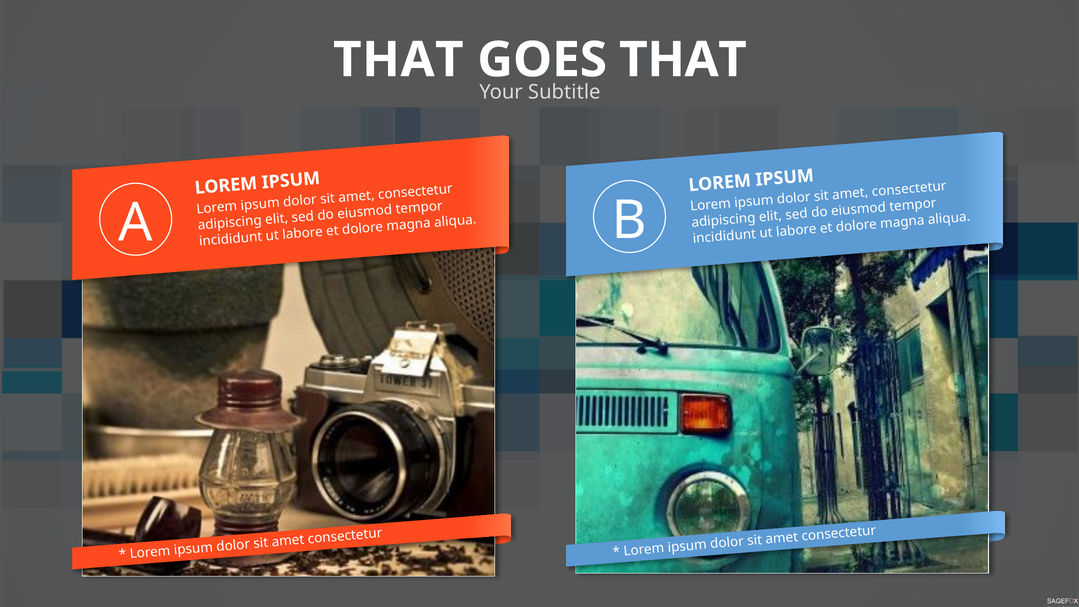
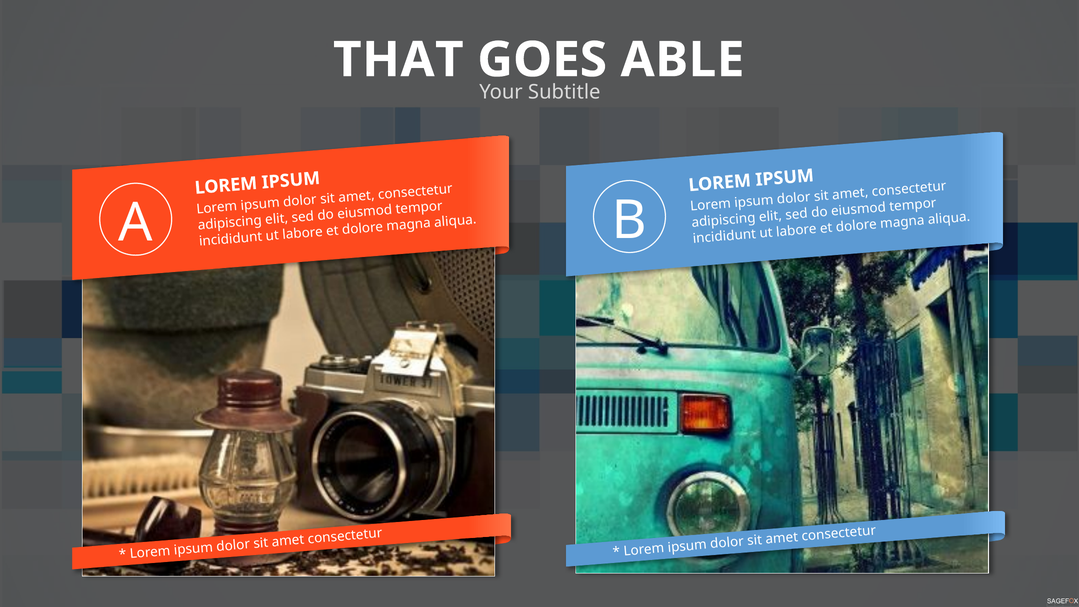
THAT: THAT -> ABLE (682, 60)
